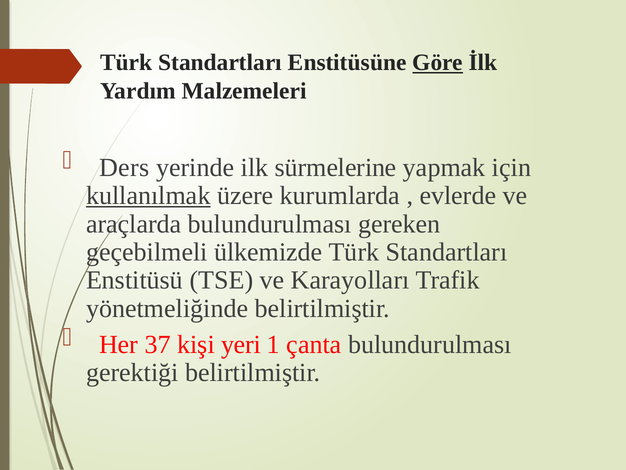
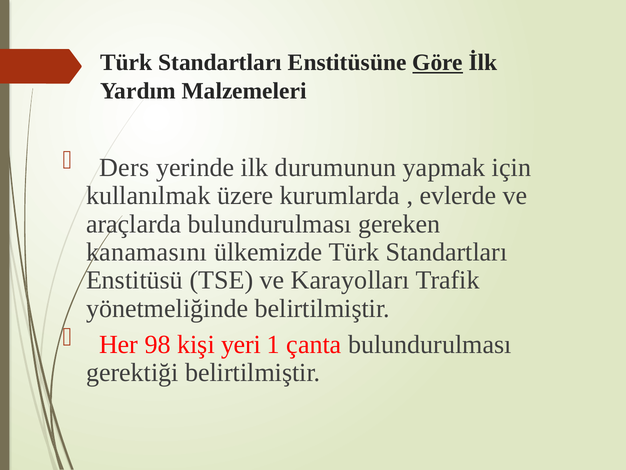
sürmelerine: sürmelerine -> durumunun (336, 167)
kullanılmak underline: present -> none (148, 196)
geçebilmeli: geçebilmeli -> kanamasını (147, 252)
37: 37 -> 98 (158, 344)
